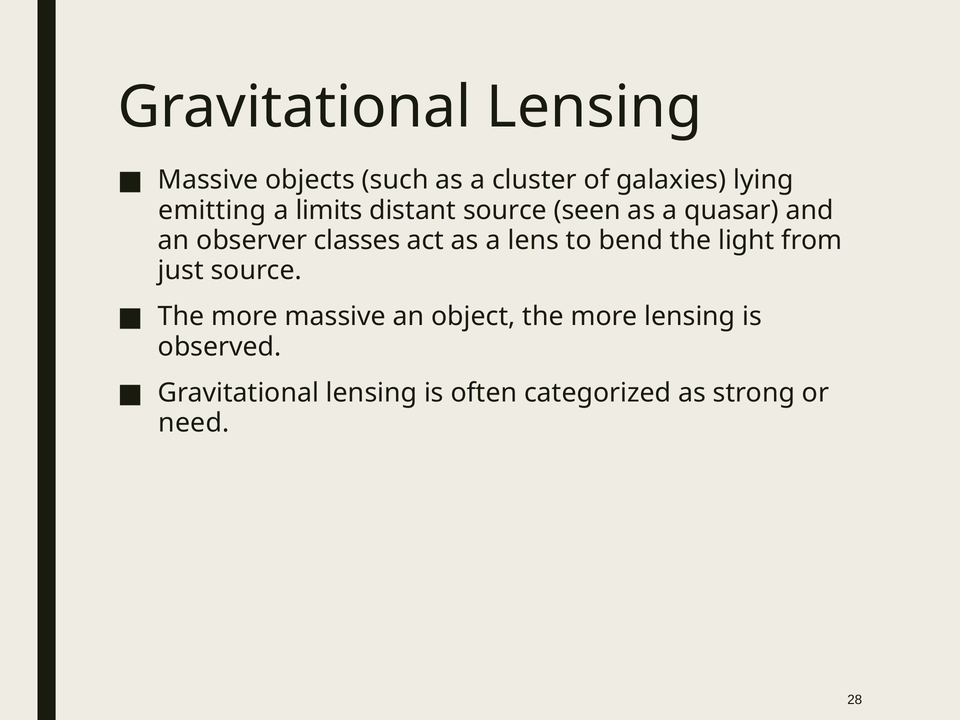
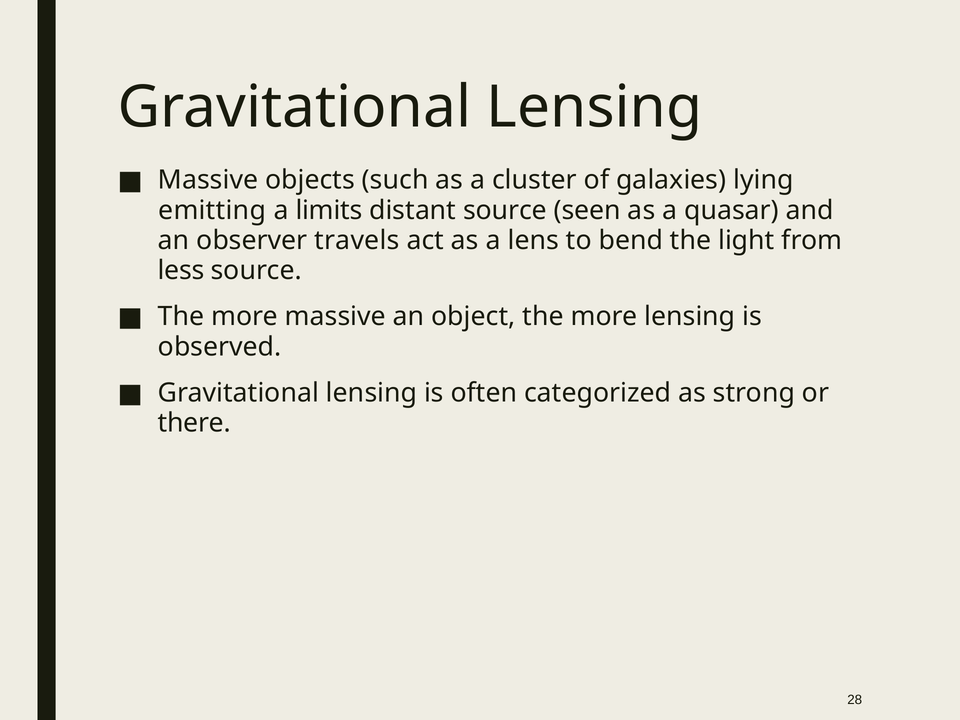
classes: classes -> travels (357, 240)
just: just -> less (181, 270)
need: need -> there (194, 423)
